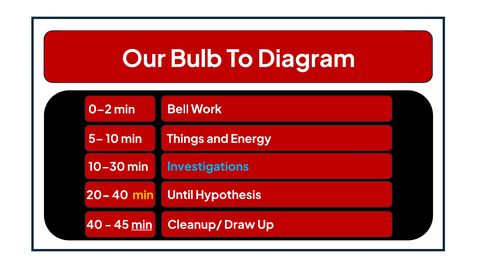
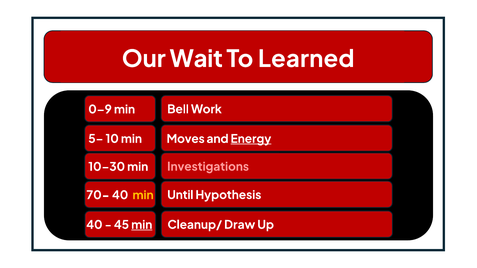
Bulb: Bulb -> Wait (196, 59)
Diagram: Diagram -> Learned (306, 59)
0–2: 0–2 -> 0–9 (100, 110)
Things: Things -> Moves (186, 139)
Energy underline: none -> present (251, 139)
Investigations colour: light blue -> pink (208, 167)
20-: 20- -> 70- (98, 195)
